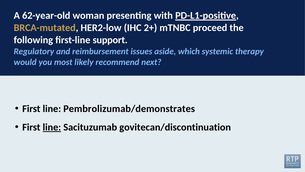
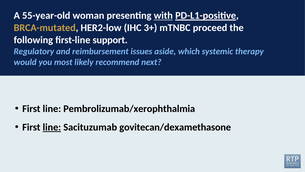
62-year-old: 62-year-old -> 55-year-old (46, 16)
with underline: none -> present (163, 16)
2+: 2+ -> 3+ (150, 28)
Pembrolizumab/demonstrates: Pembrolizumab/demonstrates -> Pembrolizumab/xerophthalmia (129, 109)
govitecan/discontinuation: govitecan/discontinuation -> govitecan/dexamethasone (175, 127)
